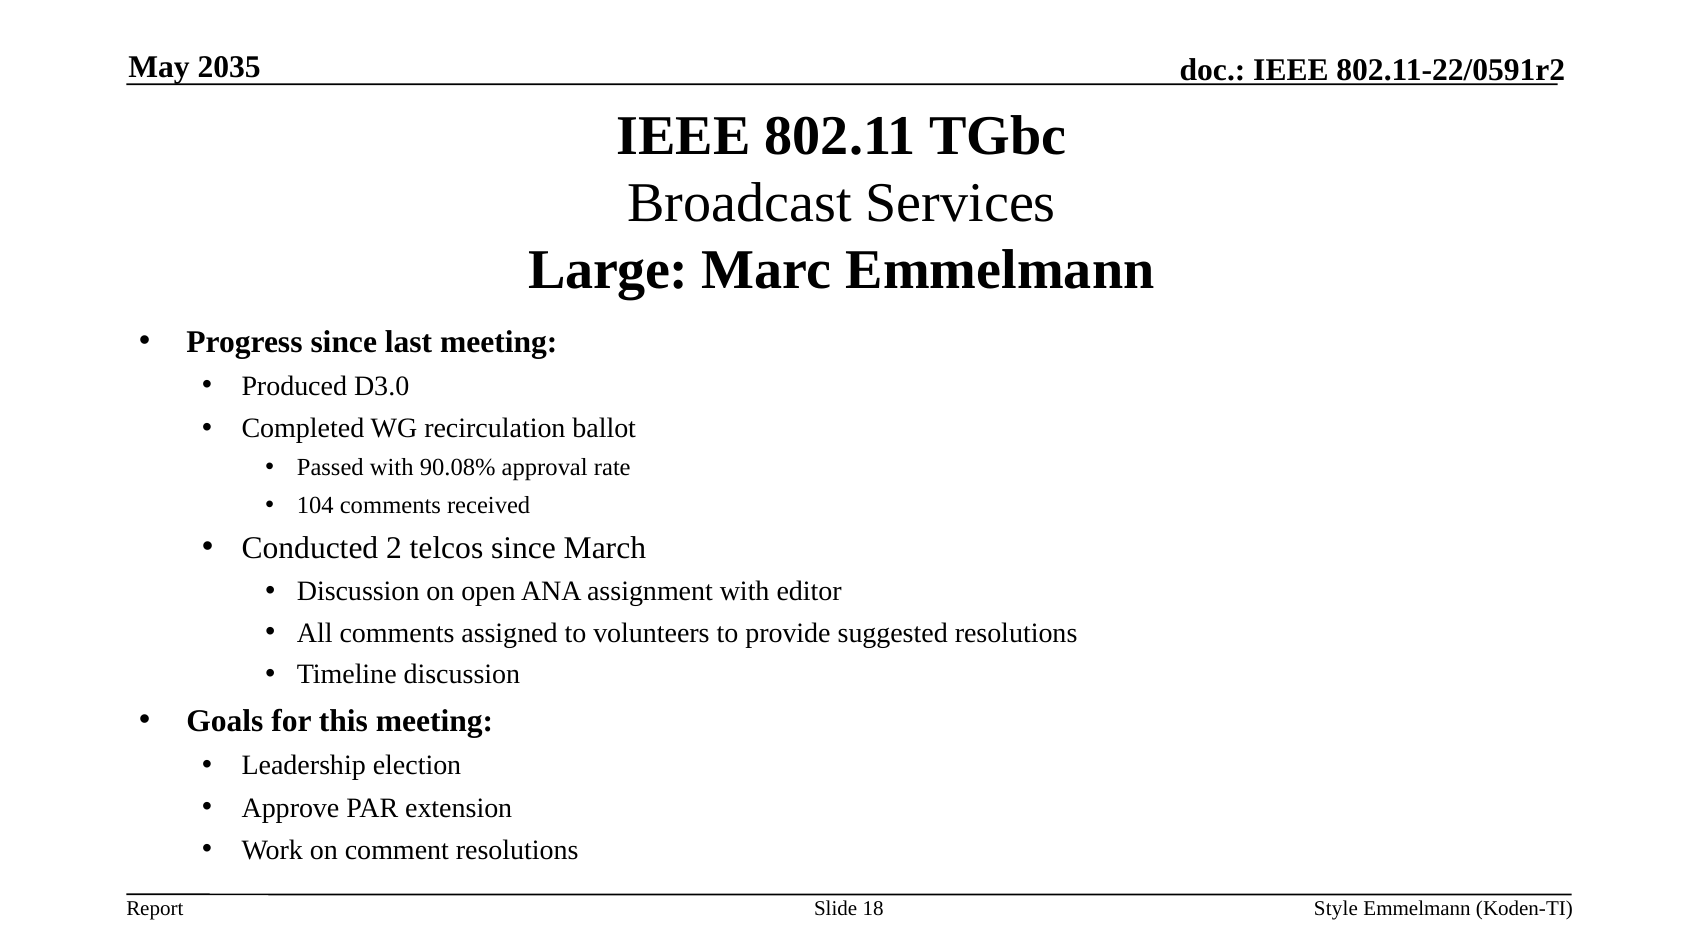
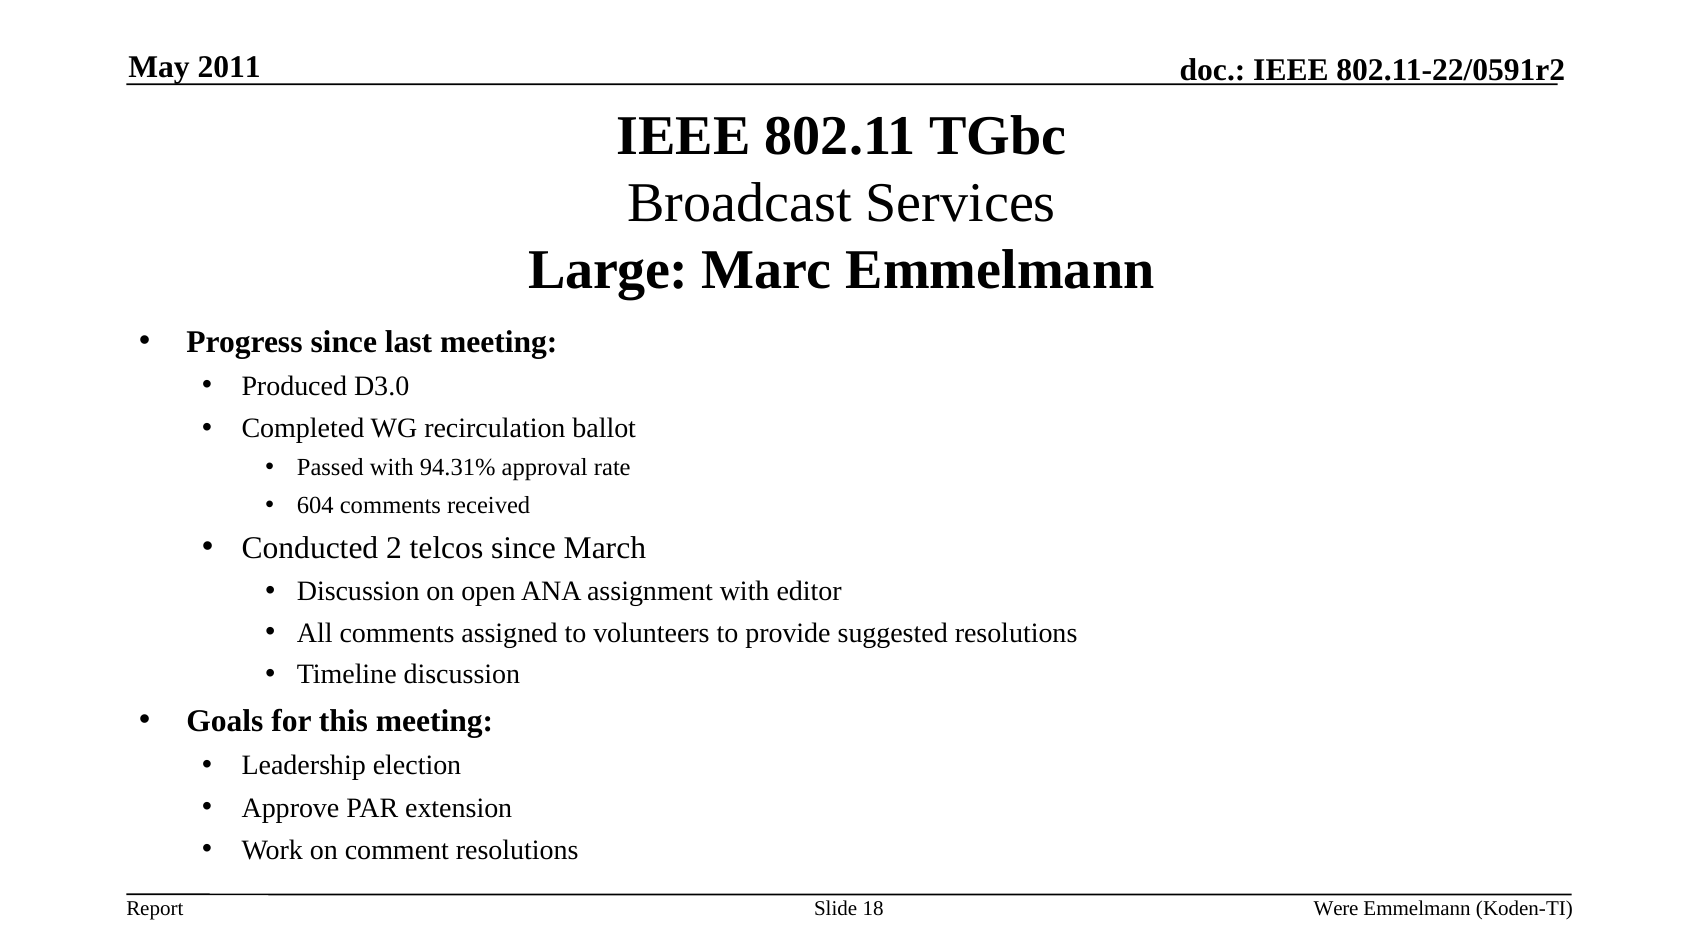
2035: 2035 -> 2011 (229, 67)
90.08%: 90.08% -> 94.31% (458, 468)
104: 104 -> 604 (315, 505)
Style: Style -> Were (1336, 908)
